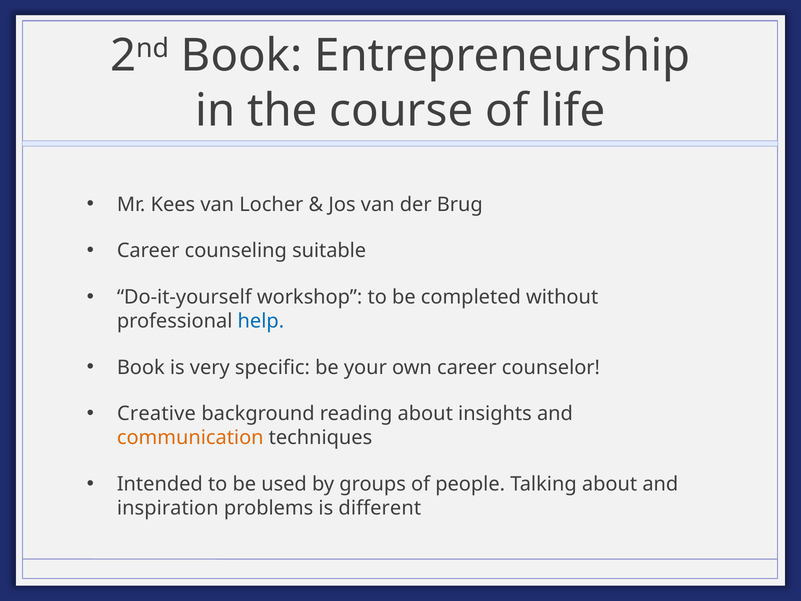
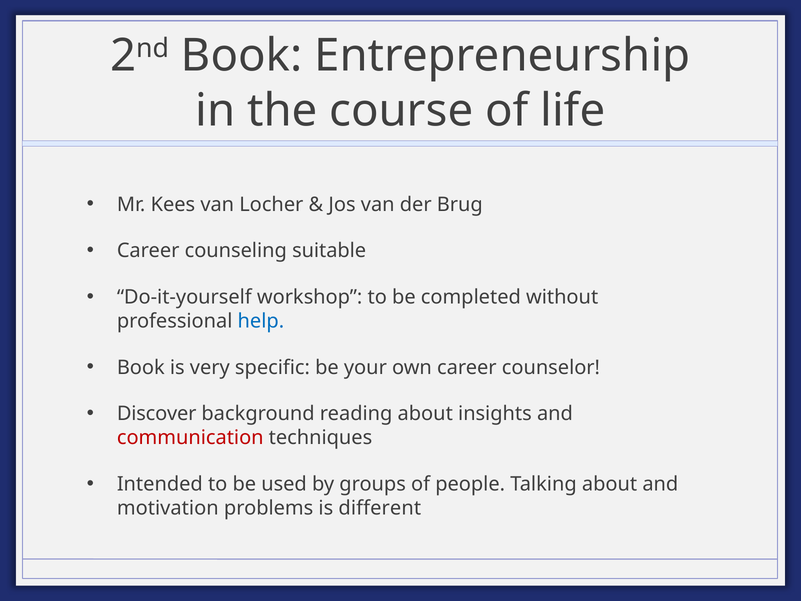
Creative: Creative -> Discover (157, 414)
communication colour: orange -> red (190, 438)
inspiration: inspiration -> motivation (168, 508)
